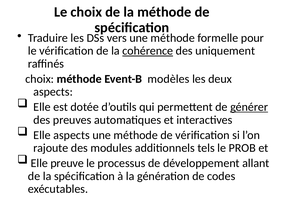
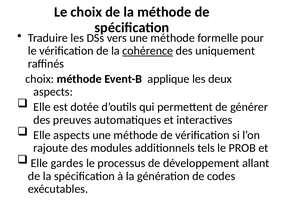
modèles: modèles -> applique (169, 79)
générer underline: present -> none (249, 107)
preuve: preuve -> gardes (67, 163)
